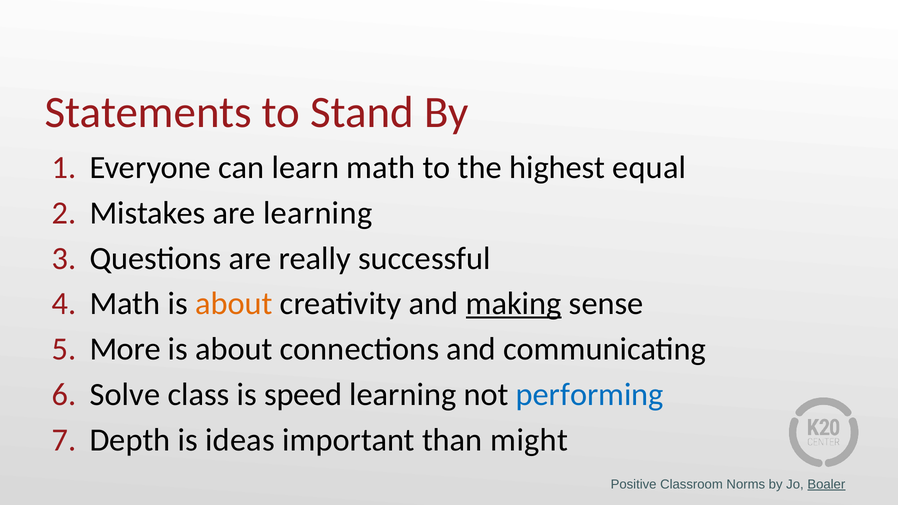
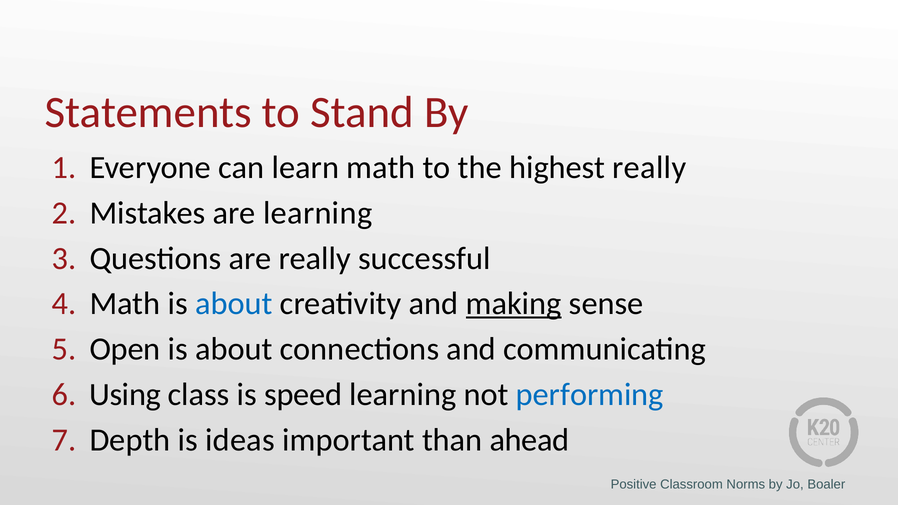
highest equal: equal -> really (649, 168)
about colour: orange -> blue (234, 304)
More: More -> Open (125, 349)
Solve: Solve -> Using (125, 395)
might: might -> ahead (529, 440)
Boaler underline: present -> none (826, 484)
